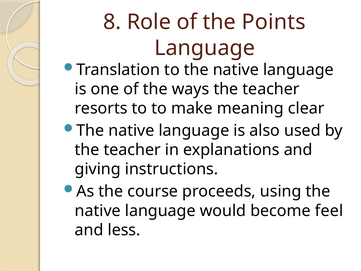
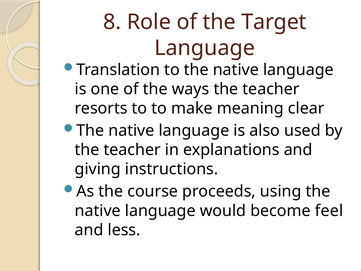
Points: Points -> Target (274, 22)
